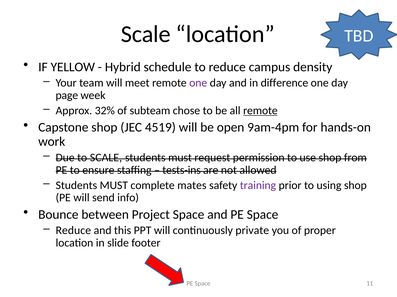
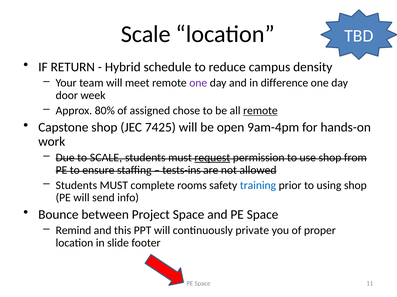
YELLOW: YELLOW -> RETURN (73, 67)
page: page -> door (67, 96)
32%: 32% -> 80% (105, 111)
subteam: subteam -> assigned (150, 111)
4519: 4519 -> 7425 (160, 128)
request underline: none -> present (212, 158)
mates: mates -> rooms (192, 186)
training colour: purple -> blue (258, 186)
Reduce: Reduce -> Remind (73, 231)
